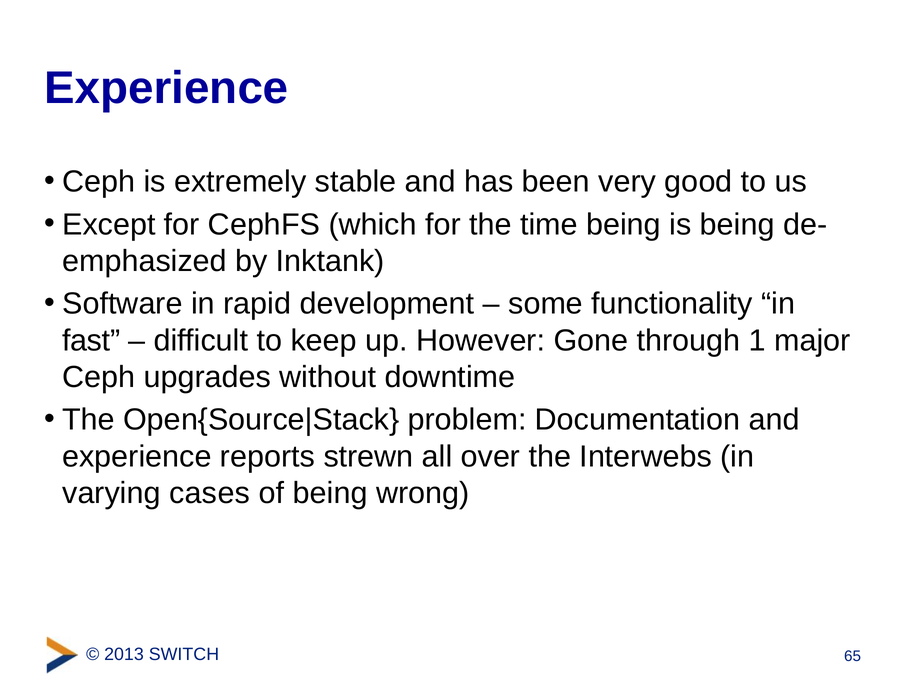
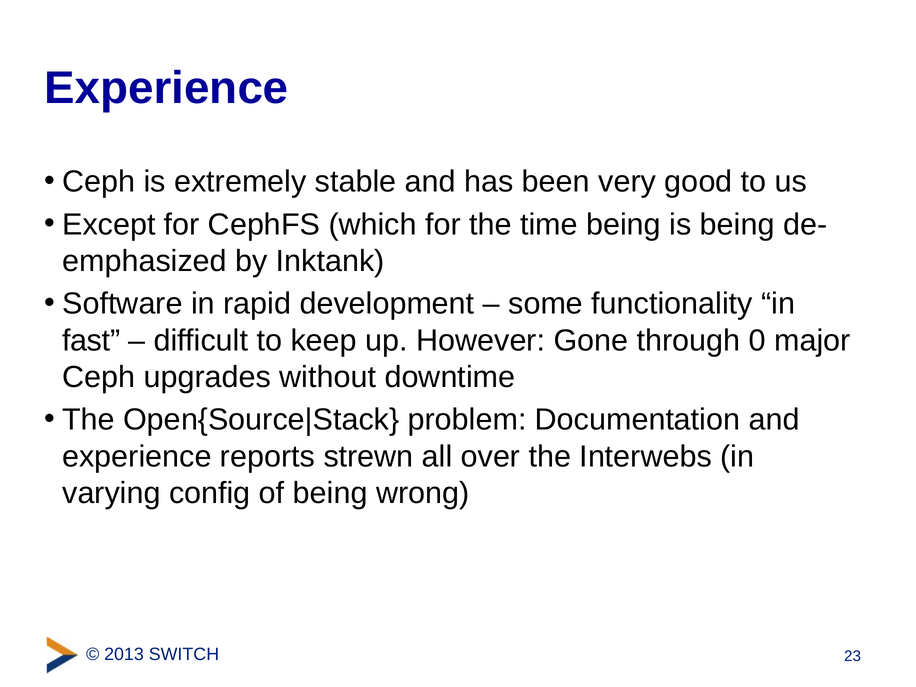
1: 1 -> 0 (757, 341)
cases: cases -> config (210, 493)
65: 65 -> 23 (853, 656)
